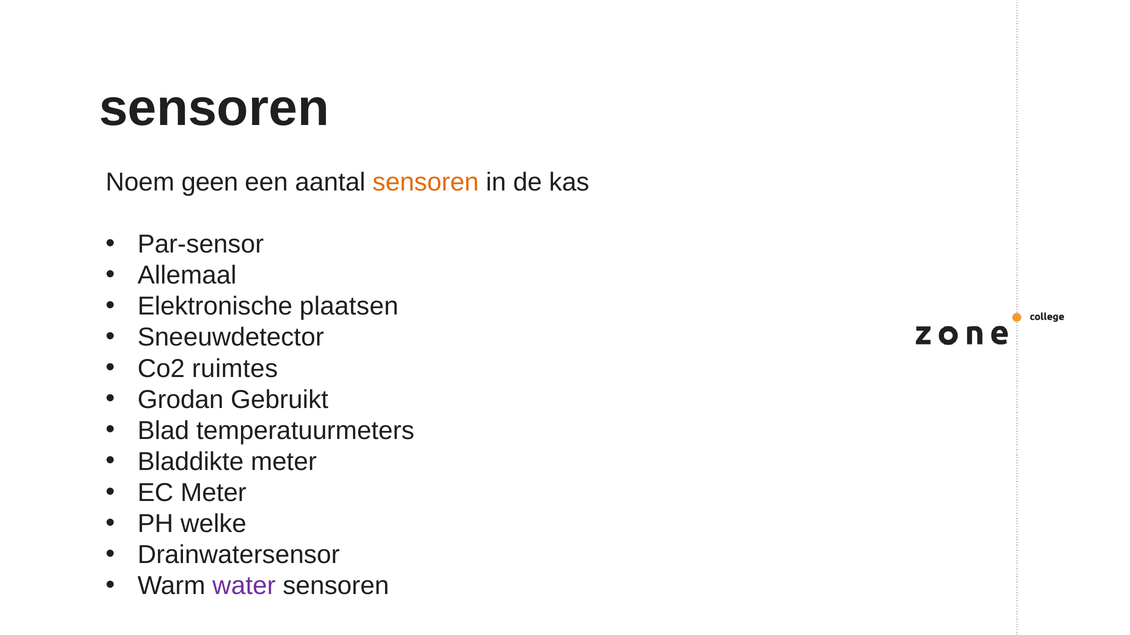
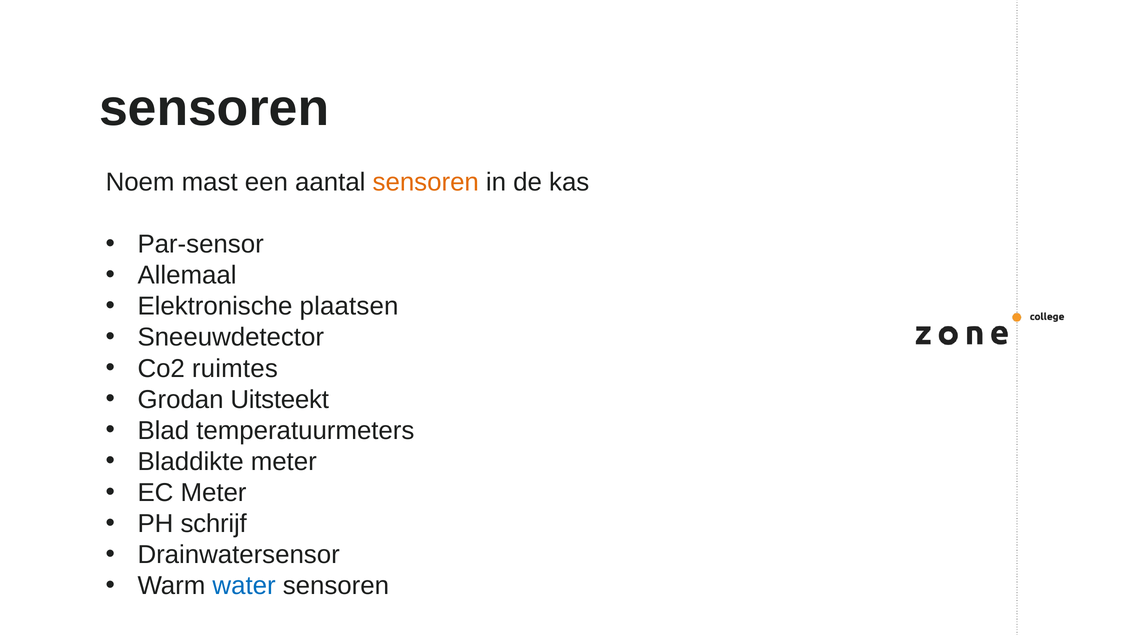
geen: geen -> mast (210, 182)
Gebruikt: Gebruikt -> Uitsteekt (280, 400)
welke: welke -> schrijf (214, 524)
water colour: purple -> blue (244, 586)
